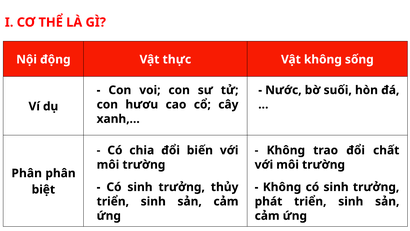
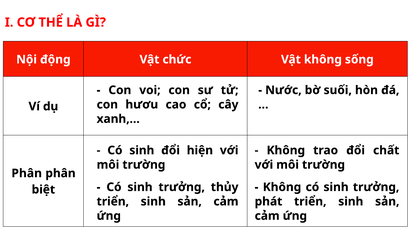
thực: thực -> chức (177, 59)
chia: chia -> sinh (142, 150)
biến: biến -> hiện (200, 150)
